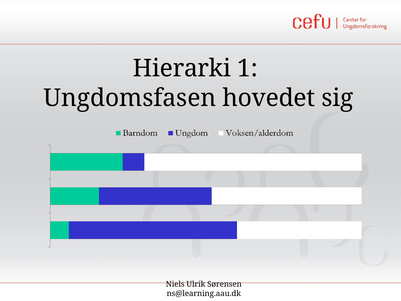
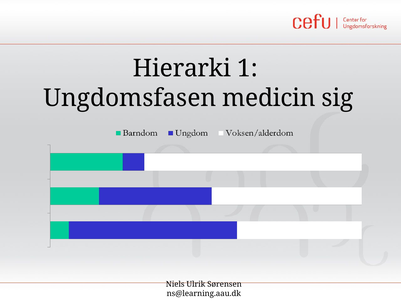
hovedet: hovedet -> medicin (269, 98)
